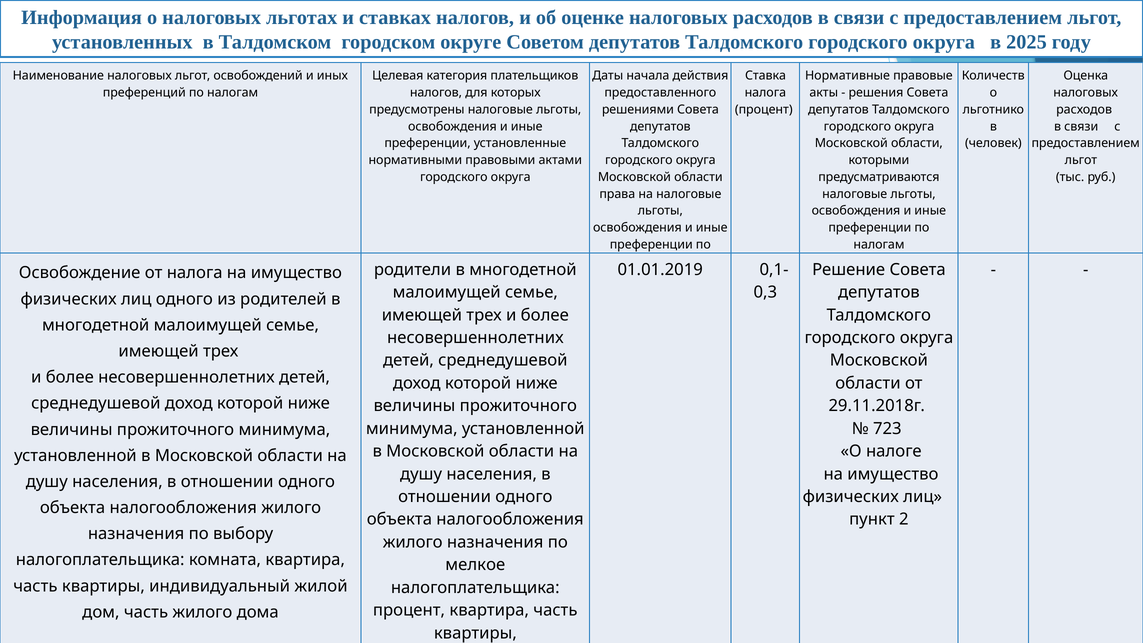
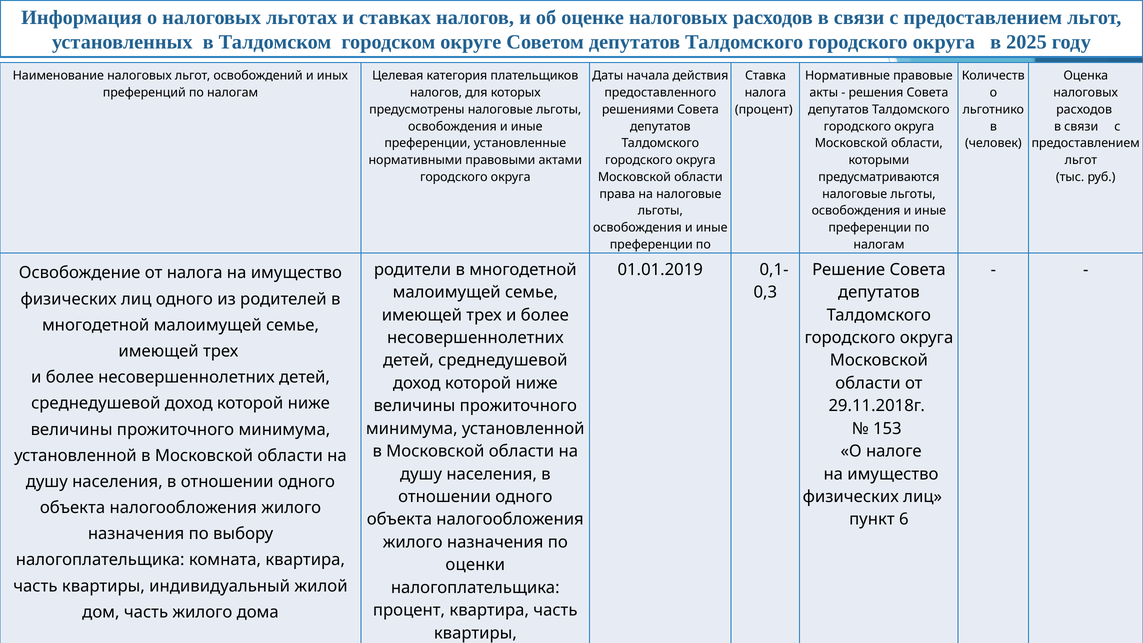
723: 723 -> 153 (887, 429)
пункт 2: 2 -> 6 (904, 519)
мелкое: мелкое -> оценки (475, 565)
